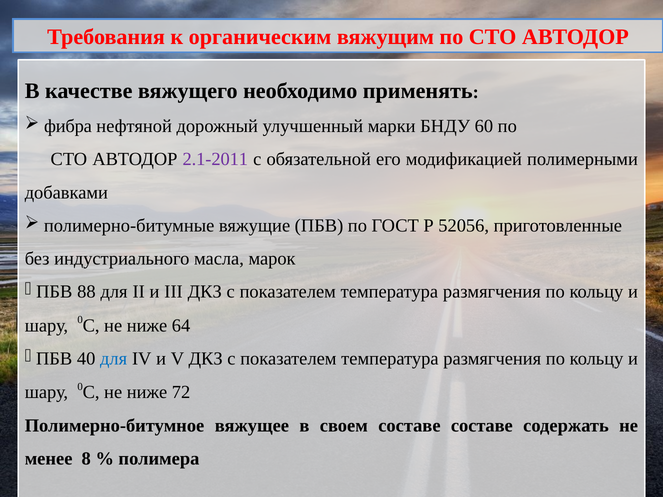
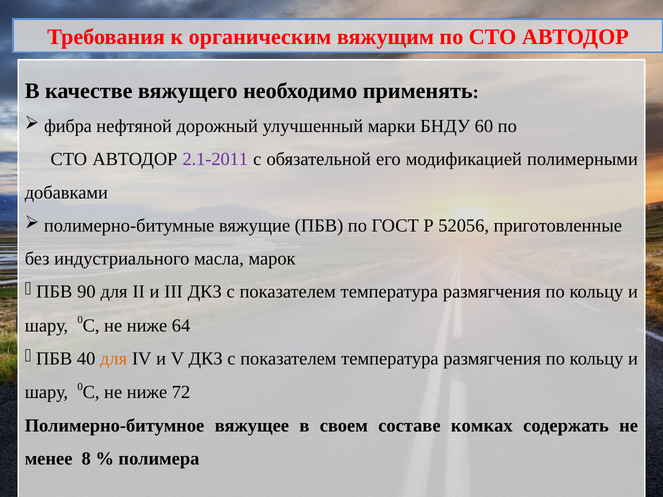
88: 88 -> 90 (86, 292)
для colour: blue -> orange (114, 359)
составе составе: составе -> комках (482, 426)
